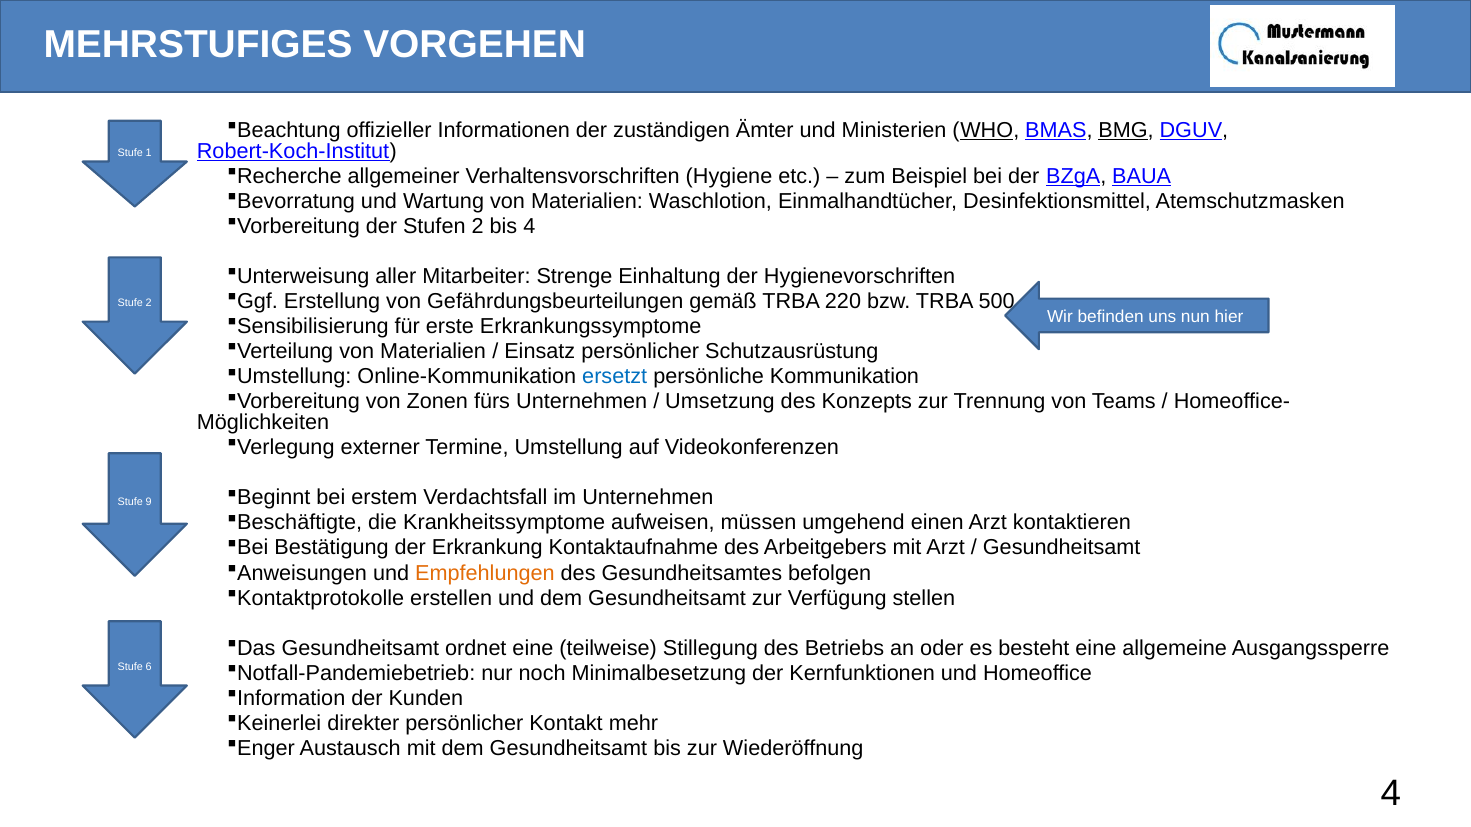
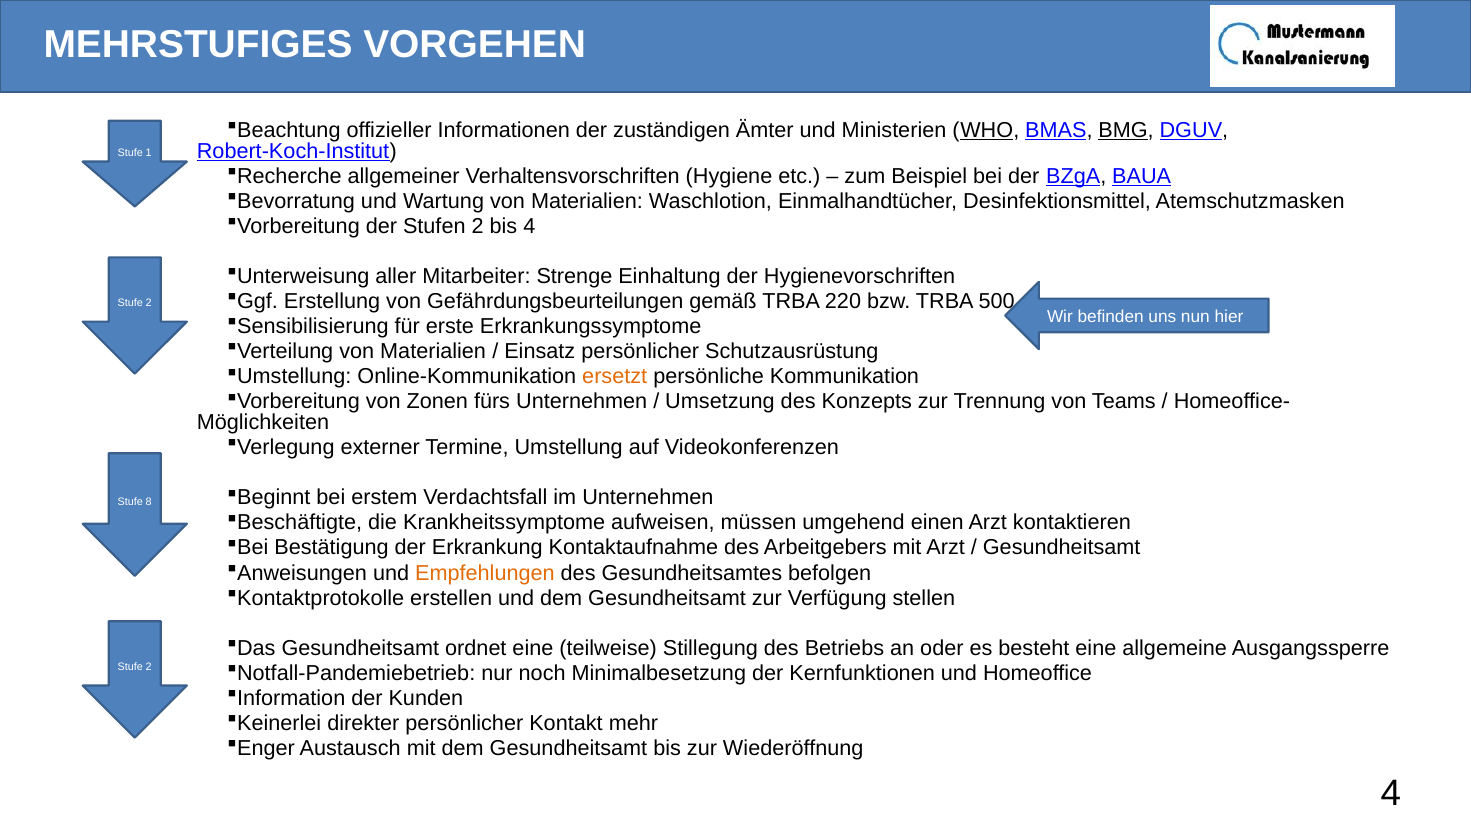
ersetzt colour: blue -> orange (615, 377)
9: 9 -> 8 (149, 503)
6: 6 -> 2 (149, 668)
